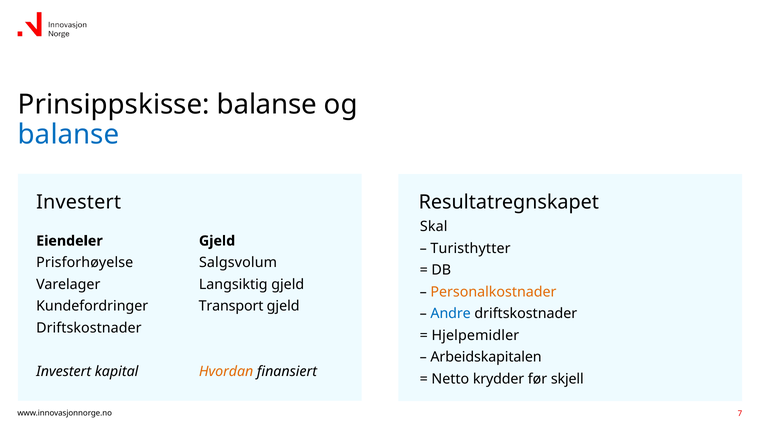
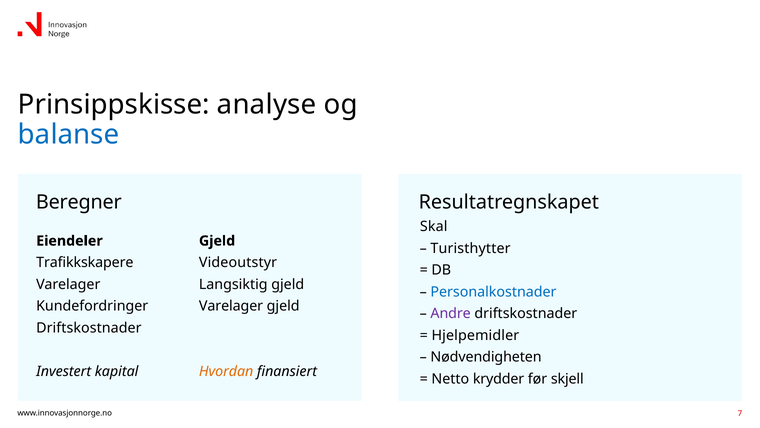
Prinsippskisse balanse: balanse -> analyse (267, 105)
Investert: Investert -> Beregner (79, 202)
Salgsvolum: Salgsvolum -> Videoutstyr (238, 262)
Prisforhøyelse: Prisforhøyelse -> Trafikkskapere (85, 262)
Personalkostnader colour: orange -> blue (493, 292)
Transport: Transport -> Varelager (231, 306)
Andre colour: blue -> purple (451, 313)
Arbeidskapitalen: Arbeidskapitalen -> Nødvendigheten (486, 357)
